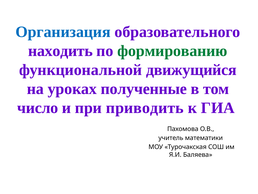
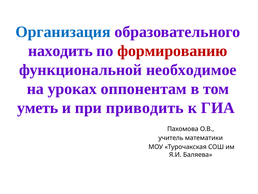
формированию colour: green -> red (172, 51)
движущийся: движущийся -> необходимое (191, 70)
полученные: полученные -> оппонентам (144, 89)
число: число -> уметь (38, 108)
